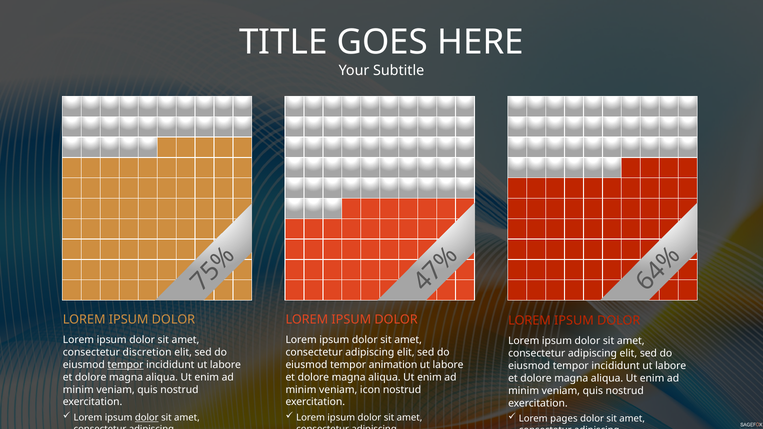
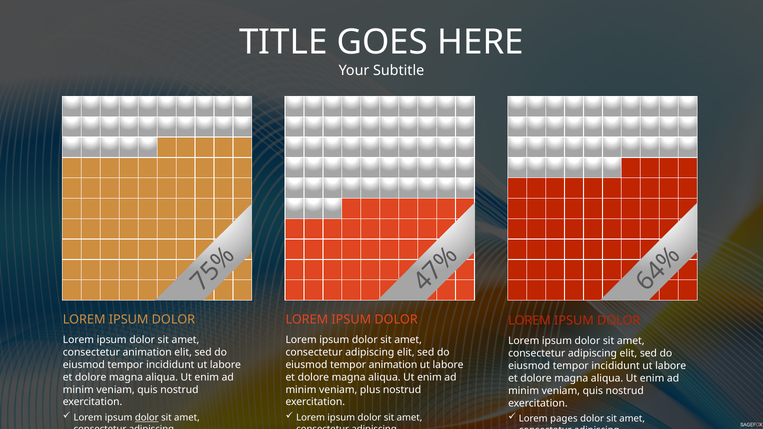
consectetur discretion: discretion -> animation (147, 353)
tempor underline: present -> none (125, 365)
icon: icon -> plus (370, 390)
